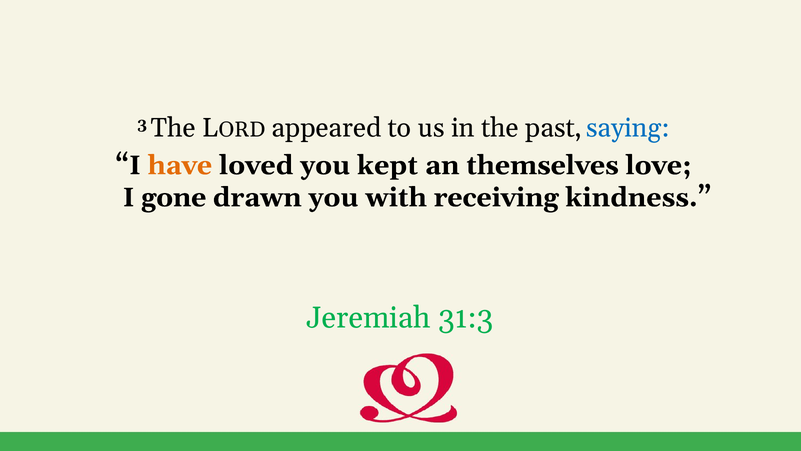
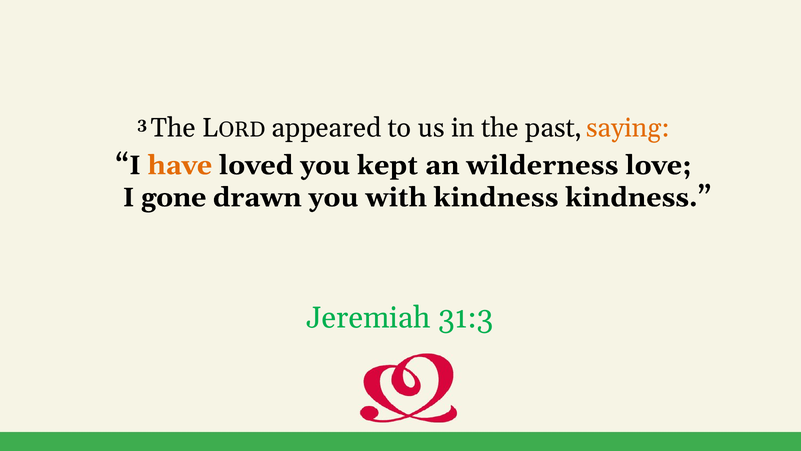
saying colour: blue -> orange (628, 128)
themselves: themselves -> wilderness (542, 165)
with receiving: receiving -> kindness (496, 197)
